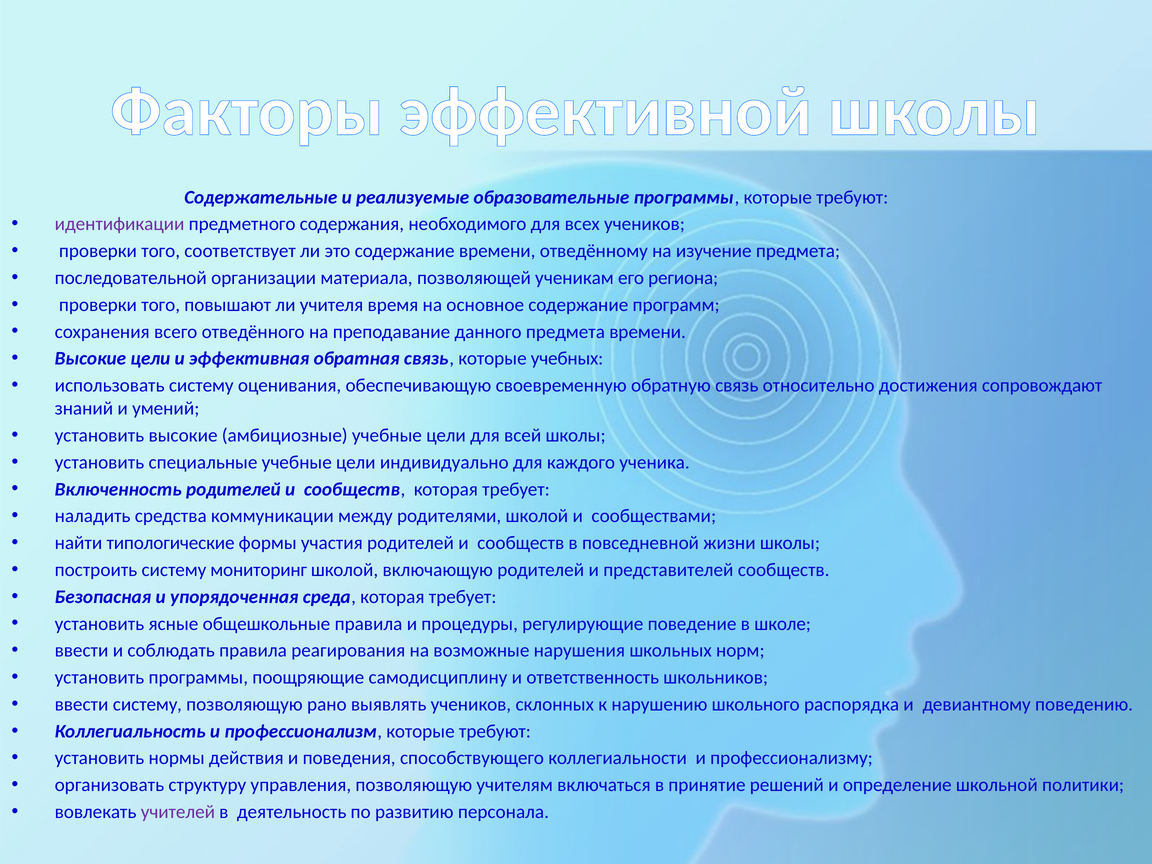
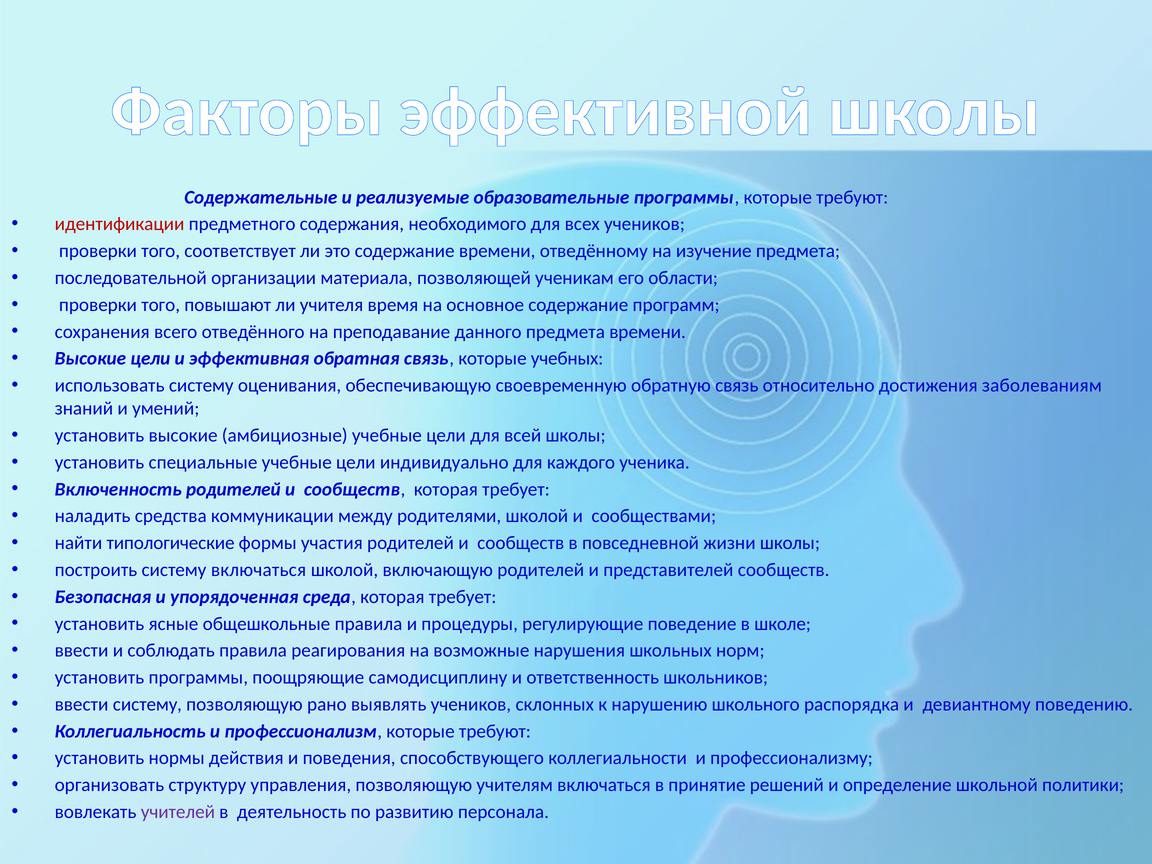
идентификации colour: purple -> red (120, 224)
региона: региона -> области (683, 278)
сопровождают: сопровождают -> заболеваниям (1042, 385)
систему мониторинг: мониторинг -> включаться (259, 570)
